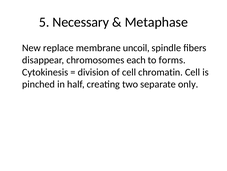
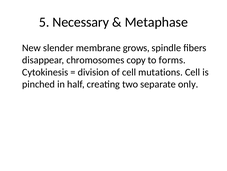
replace: replace -> slender (58, 48)
uncoil: uncoil -> grows (136, 48)
each: each -> copy (136, 60)
chromatin: chromatin -> mutations (161, 72)
